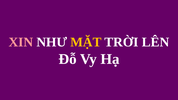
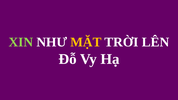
XIN colour: pink -> light green (21, 42)
